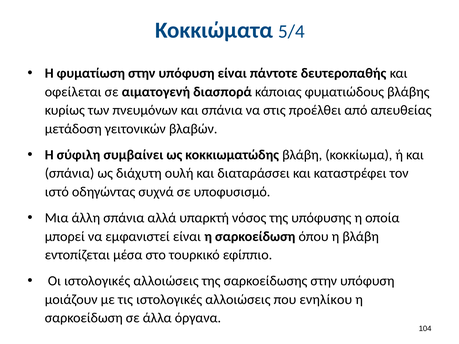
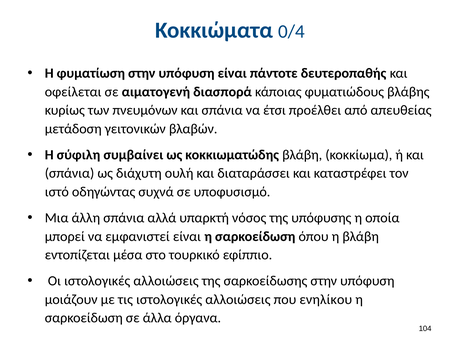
5/4: 5/4 -> 0/4 (292, 32)
στις: στις -> έτσι (274, 110)
